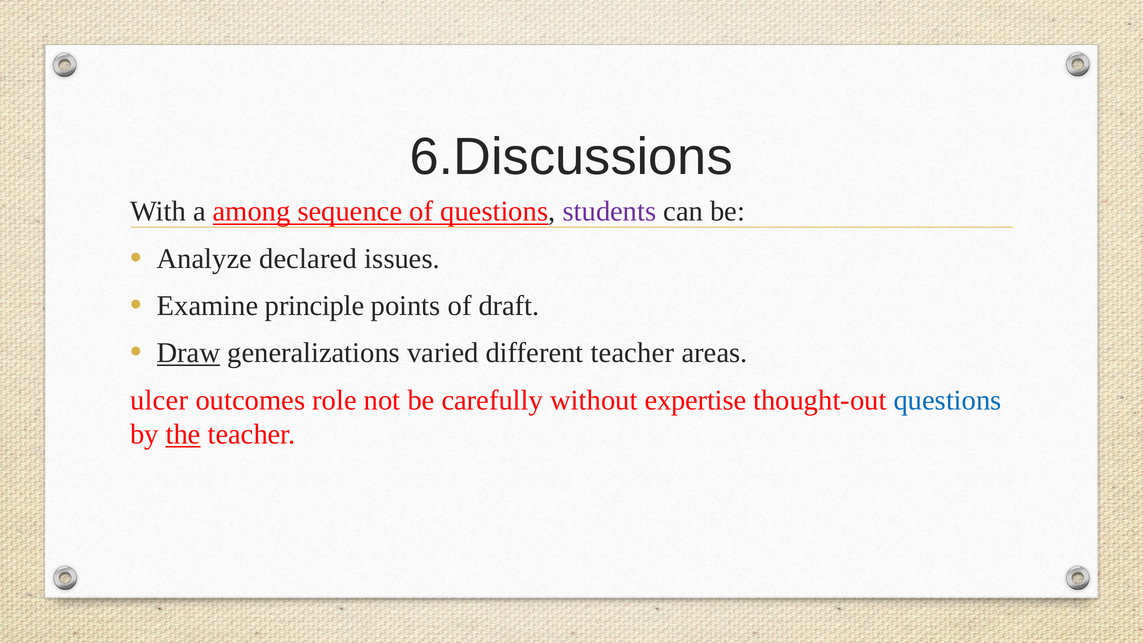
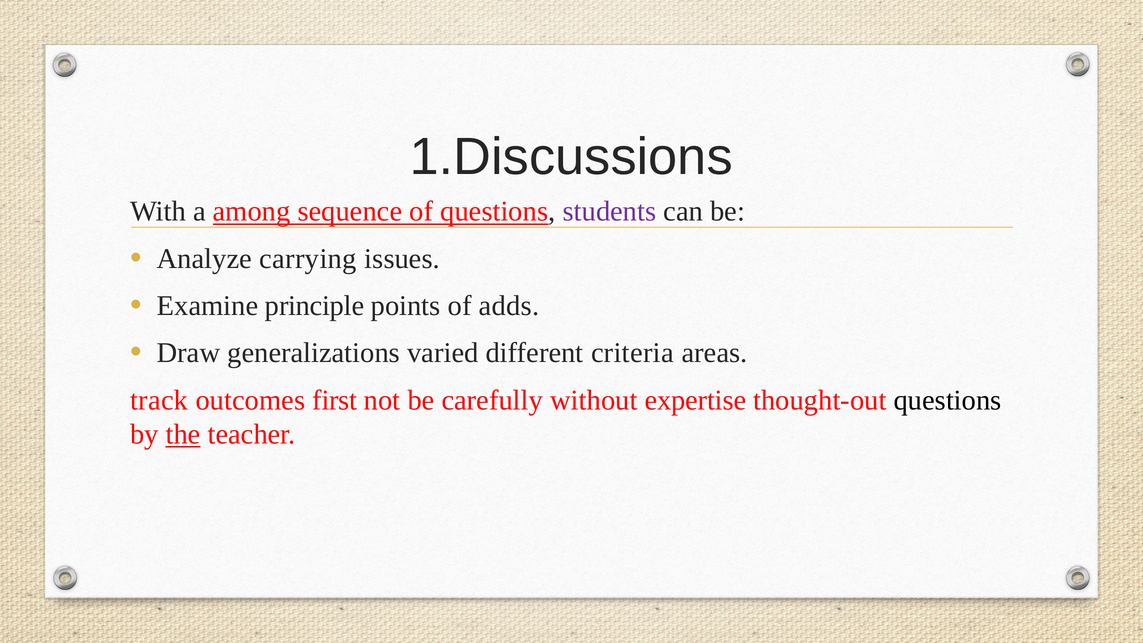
6.Discussions: 6.Discussions -> 1.Discussions (571, 157)
declared: declared -> carrying (308, 259)
draft: draft -> adds (509, 306)
Draw underline: present -> none (188, 353)
different teacher: teacher -> criteria (632, 353)
ulcer: ulcer -> track (159, 400)
role: role -> first (335, 400)
questions colour: blue -> black (948, 400)
